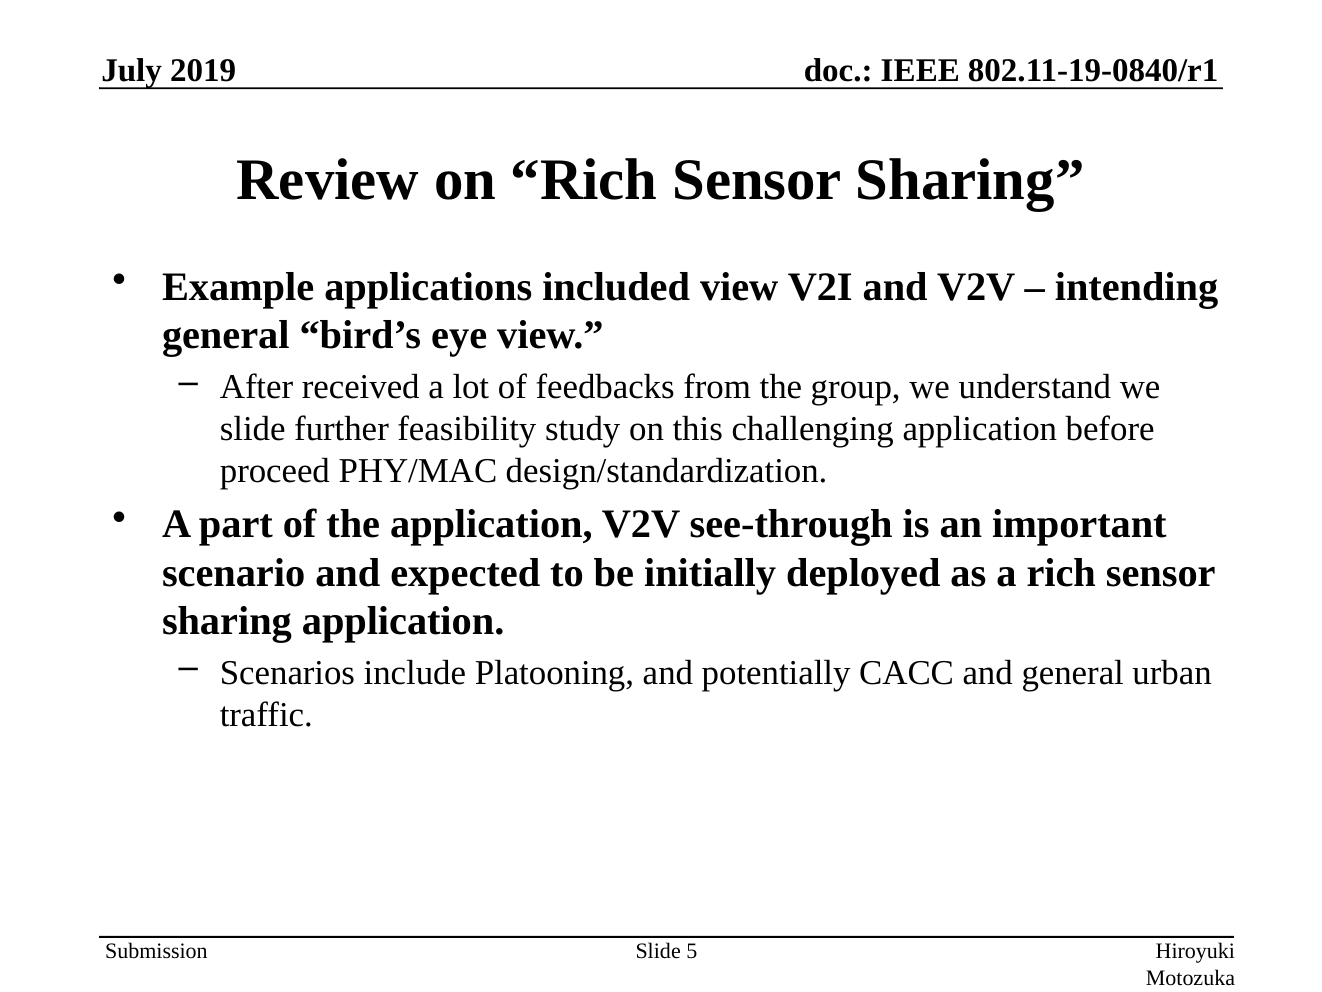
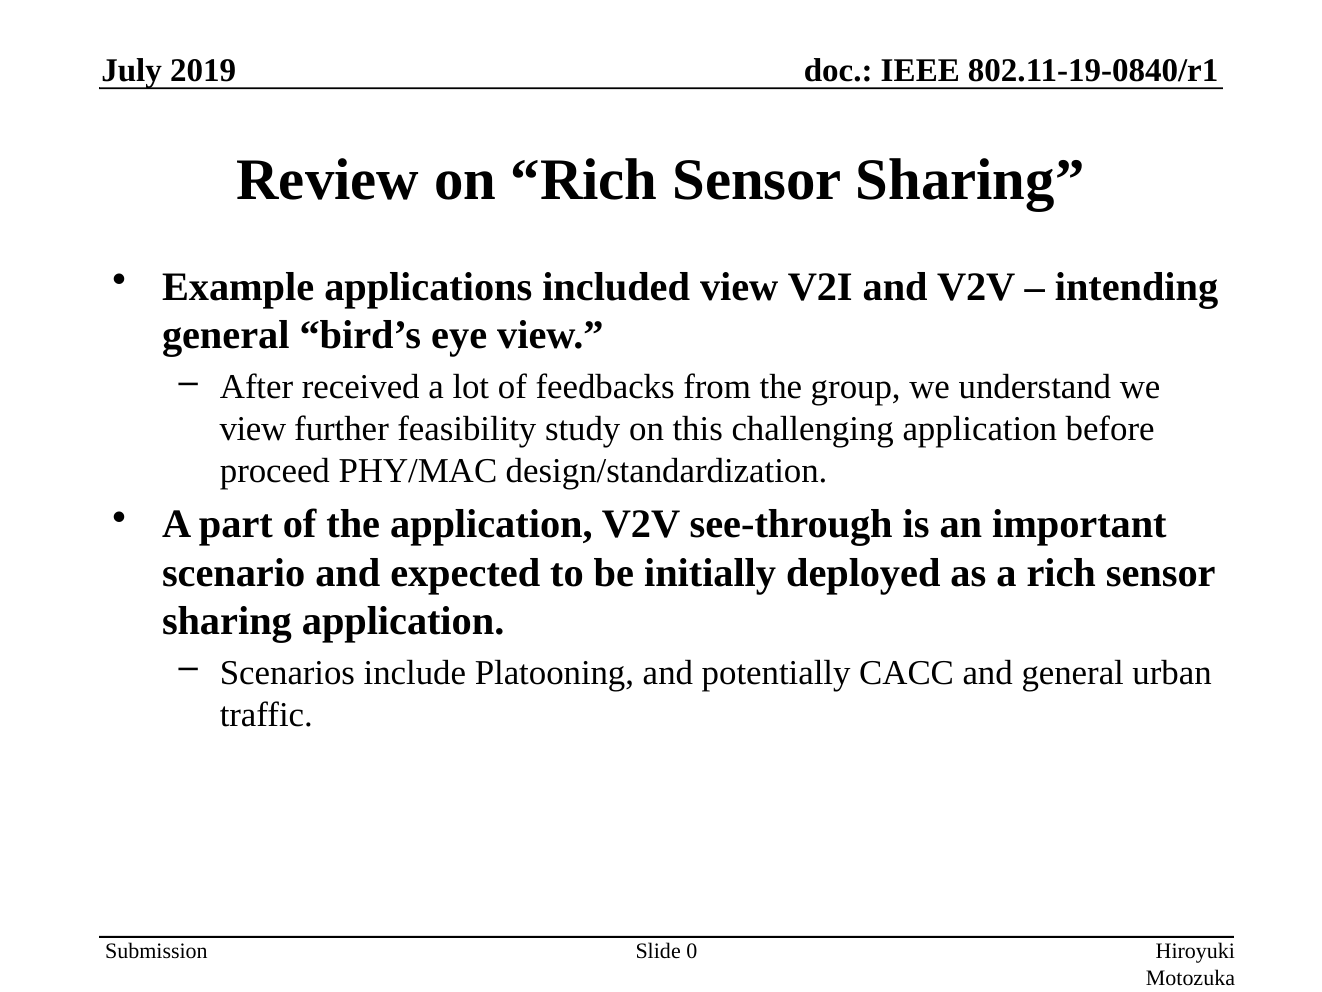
slide: slide -> view (253, 429)
5: 5 -> 0 (692, 951)
